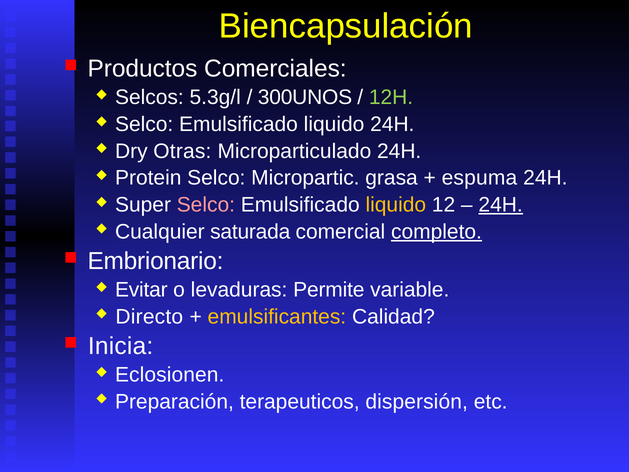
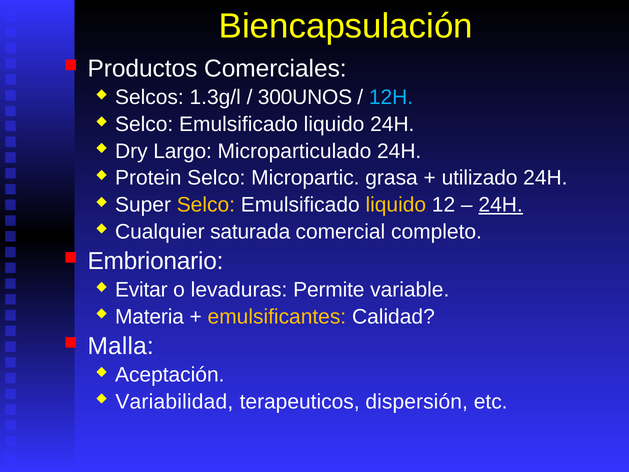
5.3g/l: 5.3g/l -> 1.3g/l (215, 97)
12H colour: light green -> light blue (391, 97)
Otras: Otras -> Largo (183, 151)
espuma: espuma -> utilizado (480, 178)
Selco colour: pink -> yellow (206, 205)
completo underline: present -> none (436, 231)
Directo: Directo -> Materia (149, 316)
Inicia: Inicia -> Malla (121, 346)
Eclosionen: Eclosionen -> Aceptación (170, 375)
Preparación: Preparación -> Variabilidad (174, 401)
